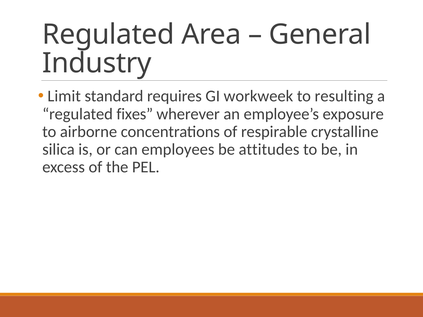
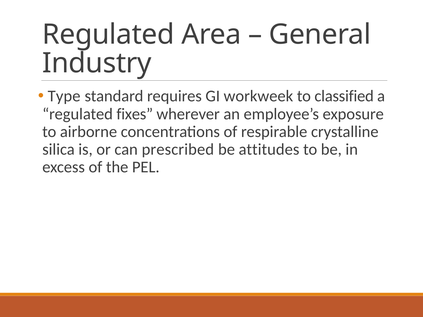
Limit: Limit -> Type (64, 96)
resulting: resulting -> classified (344, 96)
employees: employees -> prescribed (178, 150)
